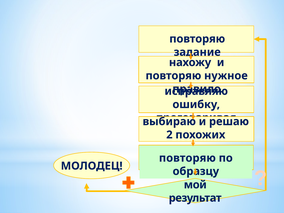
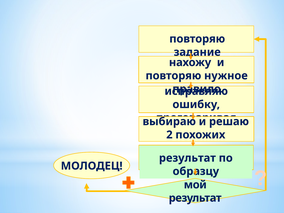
повторяю: повторяю -> результат (187, 158)
